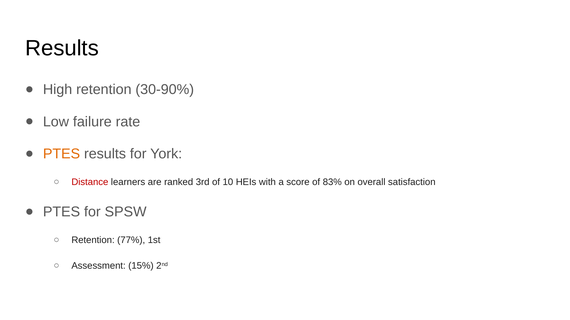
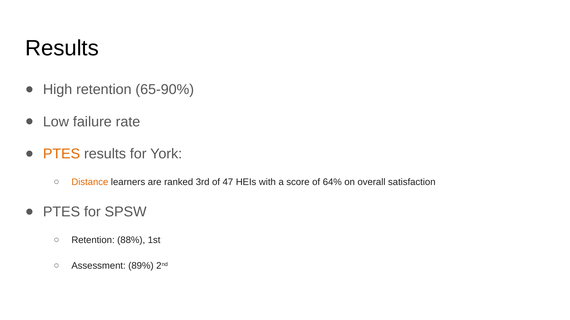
30-90%: 30-90% -> 65-90% (165, 90)
Distance colour: red -> orange (90, 183)
10: 10 -> 47 (228, 183)
83%: 83% -> 64% (332, 183)
77%: 77% -> 88% (131, 241)
15%: 15% -> 89% (141, 266)
